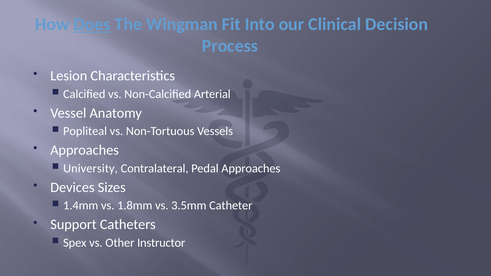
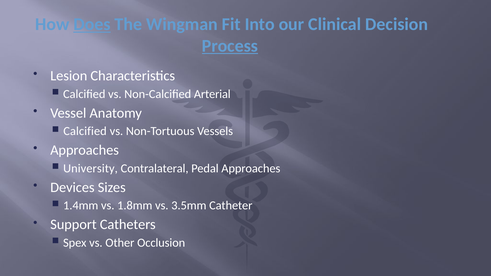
Process underline: none -> present (230, 46)
Popliteal: Popliteal -> Calcified (85, 131)
Instructor: Instructor -> Occlusion (161, 243)
